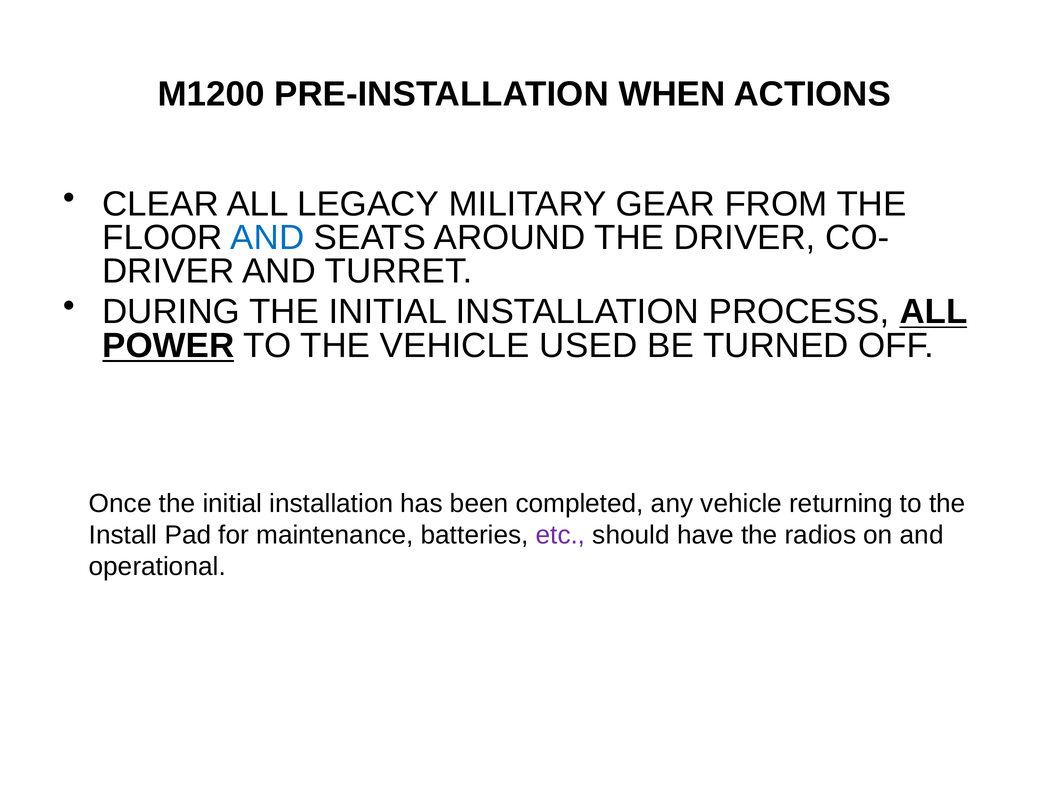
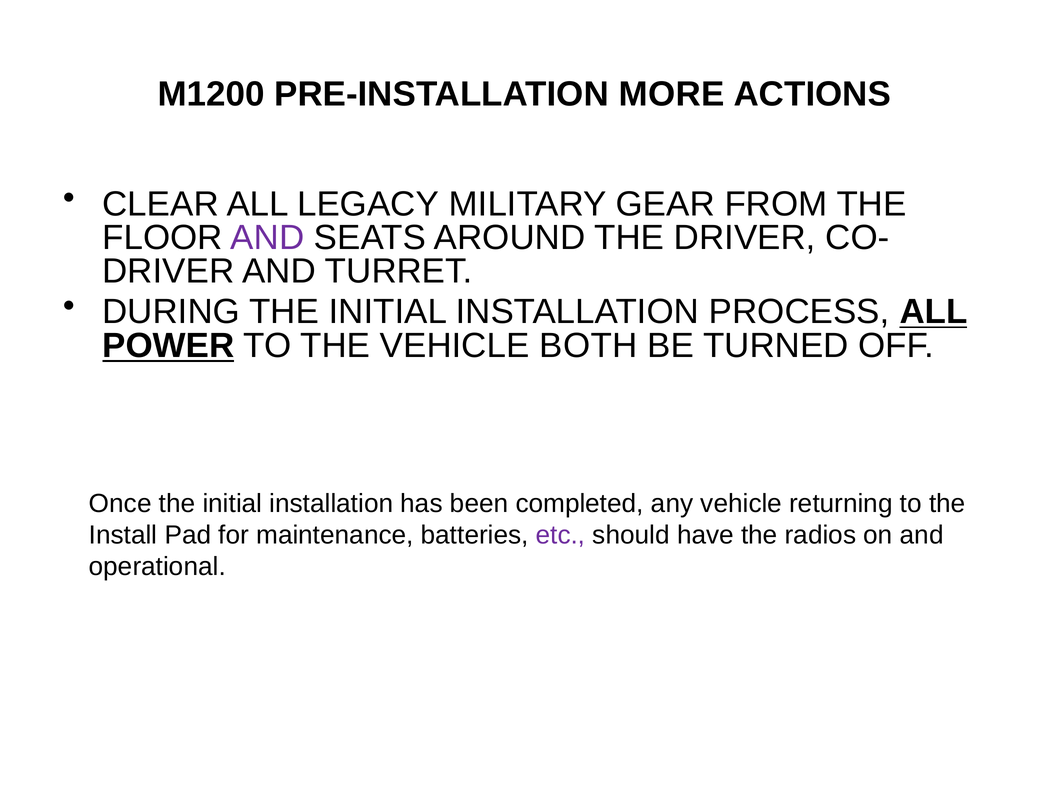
WHEN: WHEN -> MORE (672, 94)
AND colour: blue -> purple (267, 238)
USED: USED -> BOTH (589, 345)
